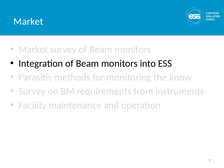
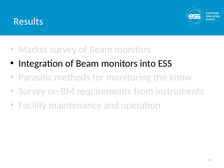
Market: Market -> Results (28, 21)
